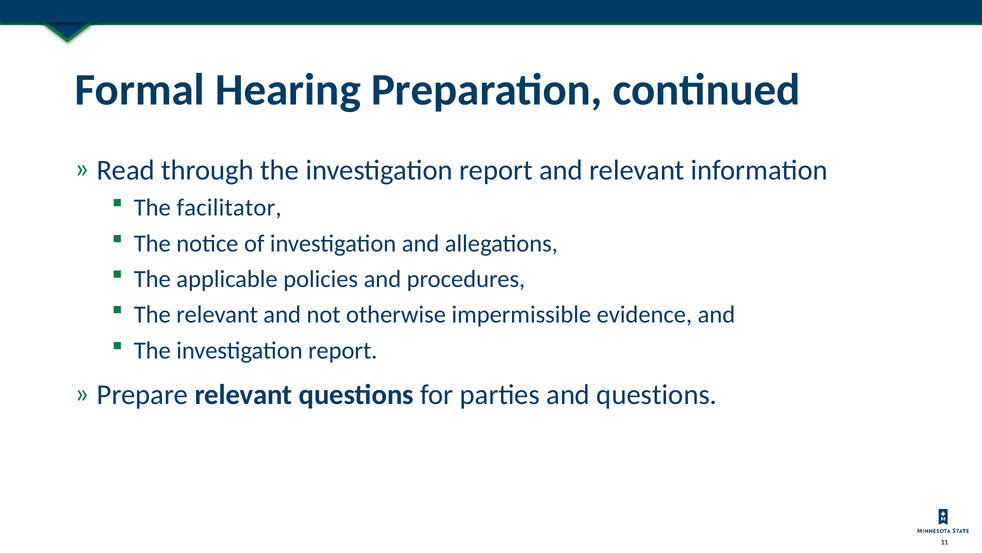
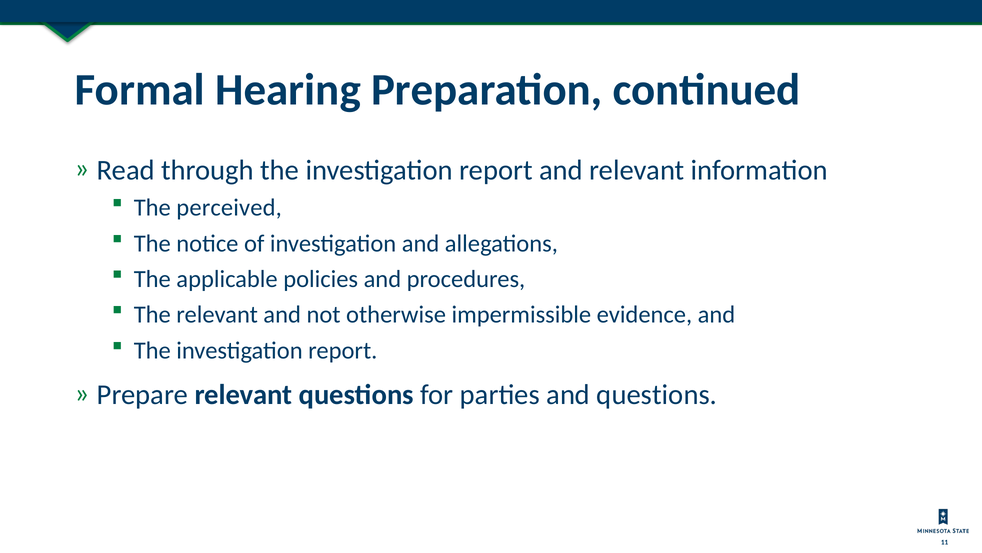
facilitator: facilitator -> perceived (229, 208)
